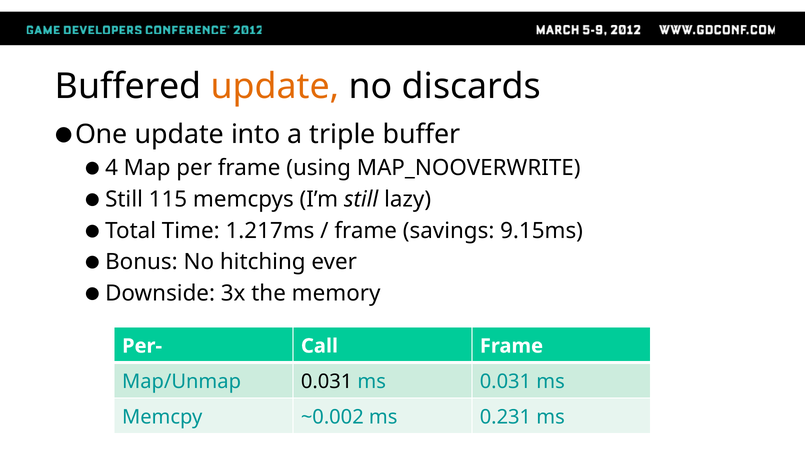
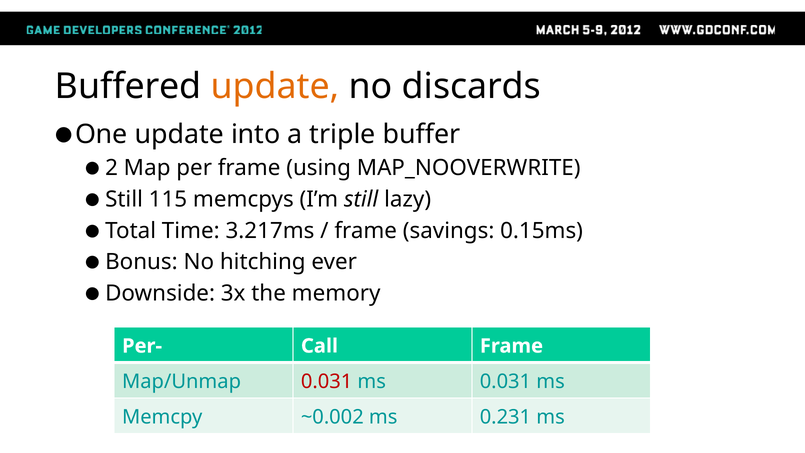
4: 4 -> 2 (112, 168)
1.217ms: 1.217ms -> 3.217ms (270, 231)
9.15ms: 9.15ms -> 0.15ms (542, 231)
0.031 colour: black -> red (327, 381)
